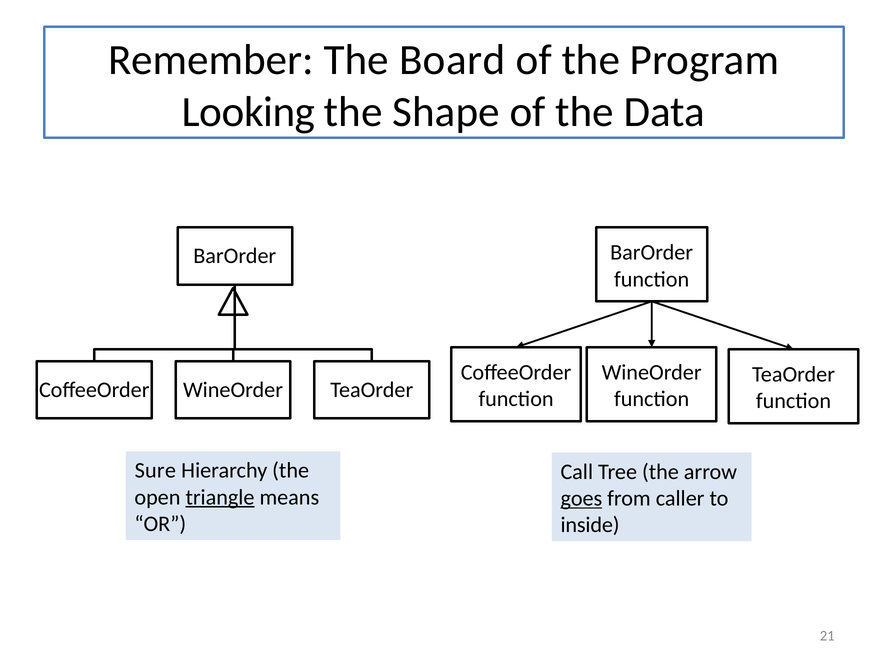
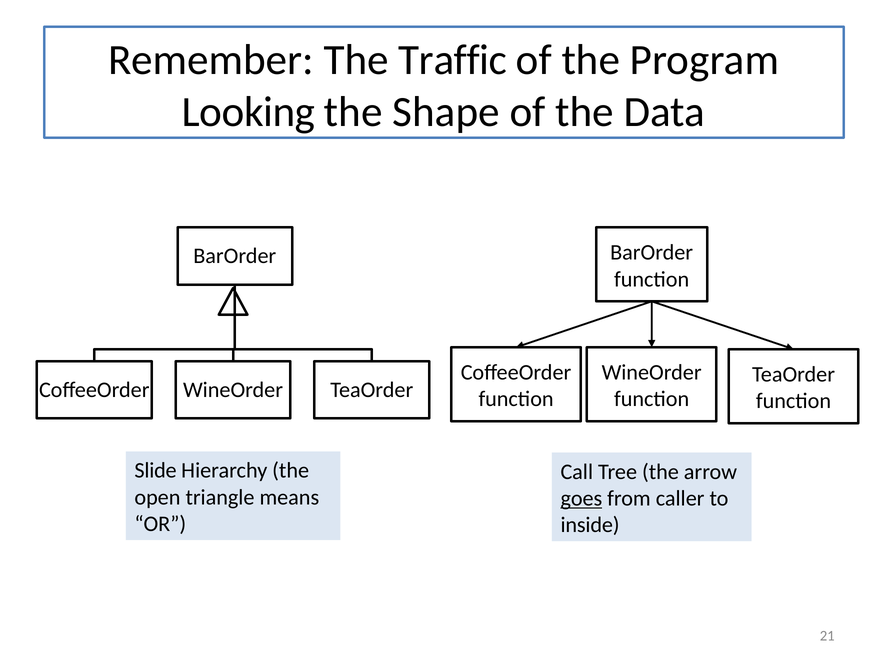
Board: Board -> Traffic (453, 60)
Sure: Sure -> Slide (156, 471)
triangle underline: present -> none (220, 497)
